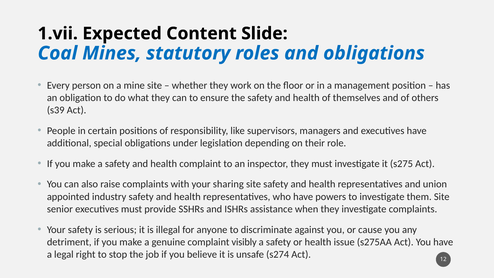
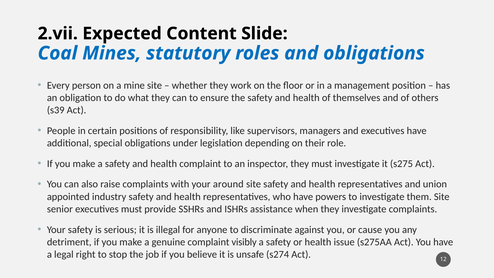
1.vii: 1.vii -> 2.vii (58, 33)
sharing: sharing -> around (228, 184)
